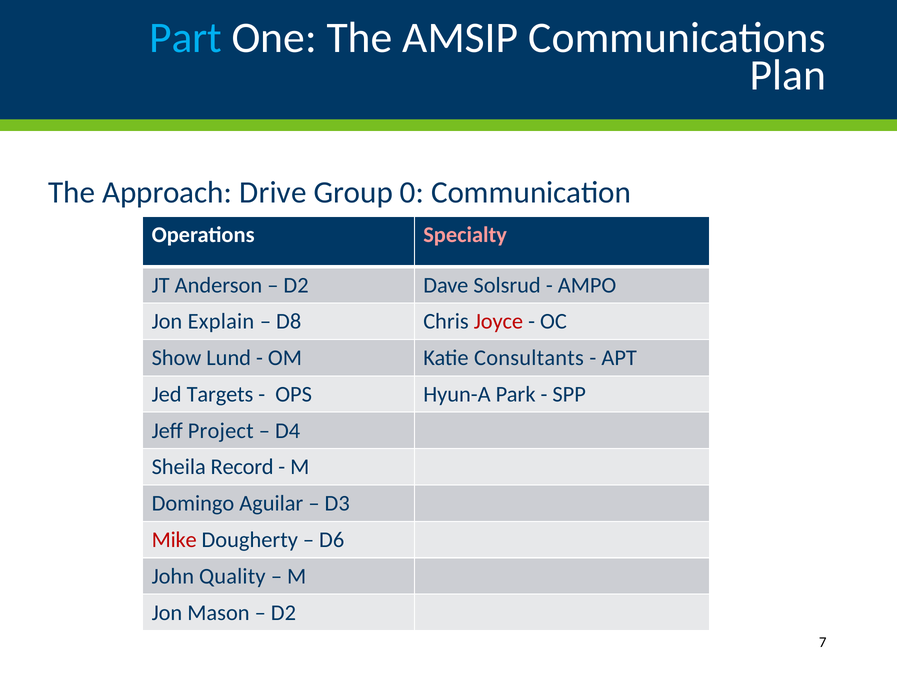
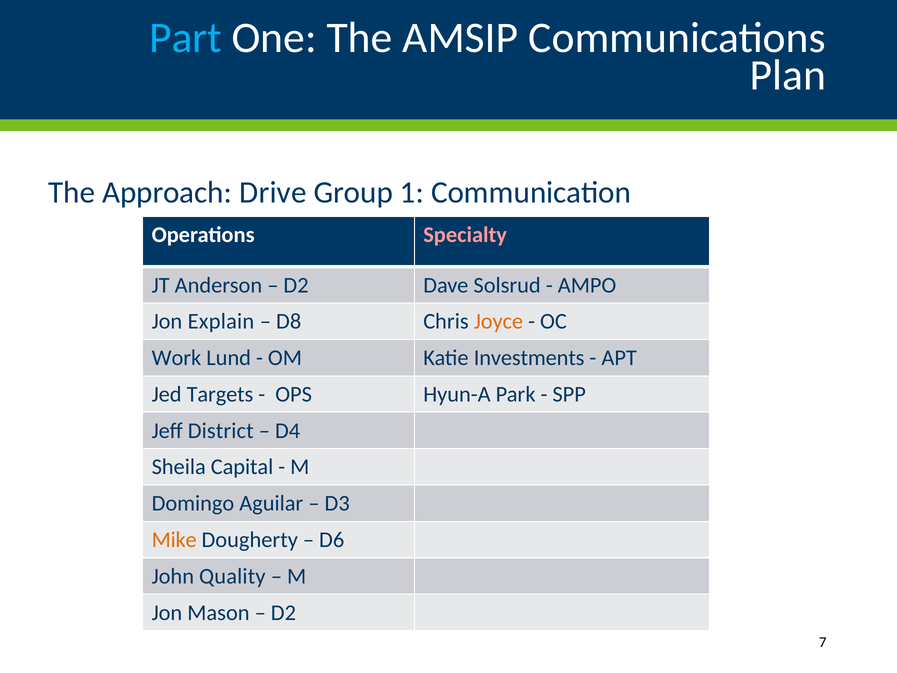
0: 0 -> 1 (412, 192)
Joyce colour: red -> orange (498, 321)
Show: Show -> Work (176, 358)
Consultants: Consultants -> Investments (529, 358)
Project: Project -> District (221, 431)
Record: Record -> Capital (242, 467)
Mike colour: red -> orange (174, 540)
